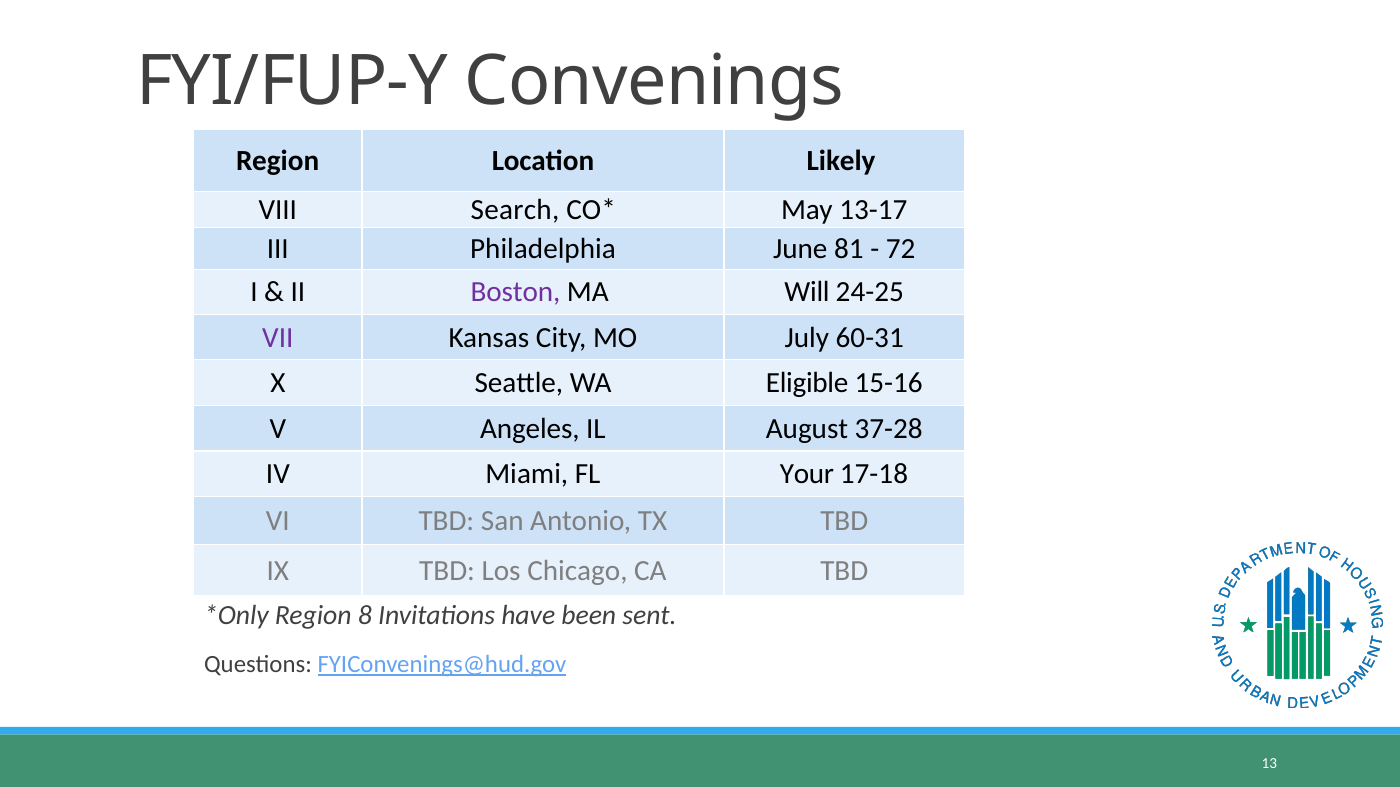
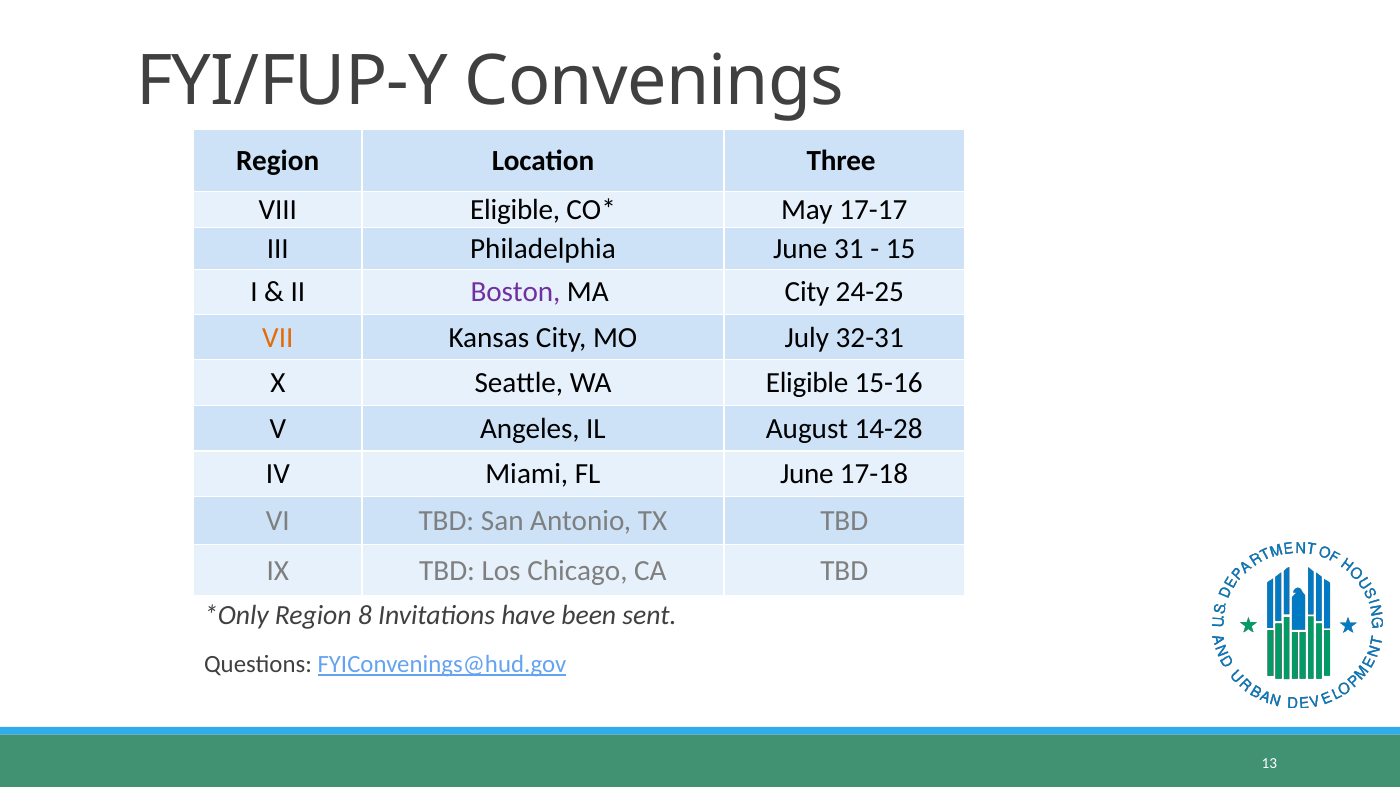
Likely: Likely -> Three (841, 161)
VIII Search: Search -> Eligible (515, 210)
13-17: 13-17 -> 17-17 (873, 210)
81: 81 -> 31 (849, 249)
72: 72 -> 15 (901, 249)
MA Will: Will -> City (807, 292)
VII colour: purple -> orange (278, 338)
60-31: 60-31 -> 32-31 (870, 338)
37-28: 37-28 -> 14-28 (889, 429)
FL Your: Your -> June (807, 474)
